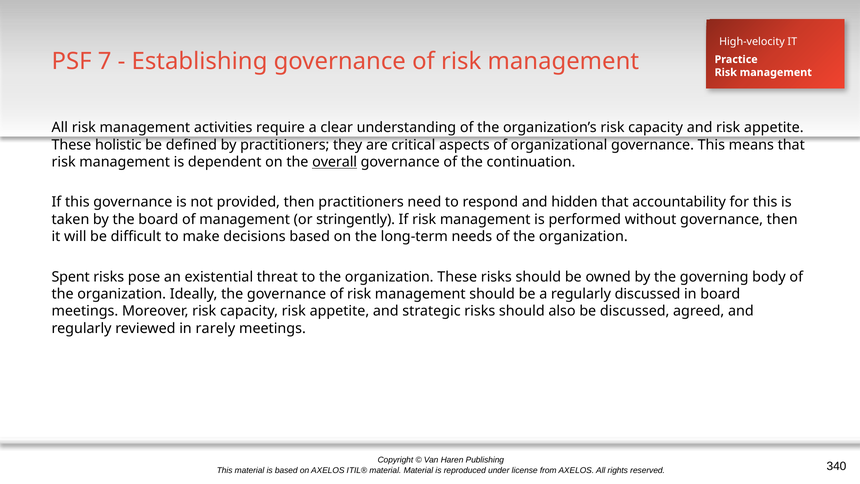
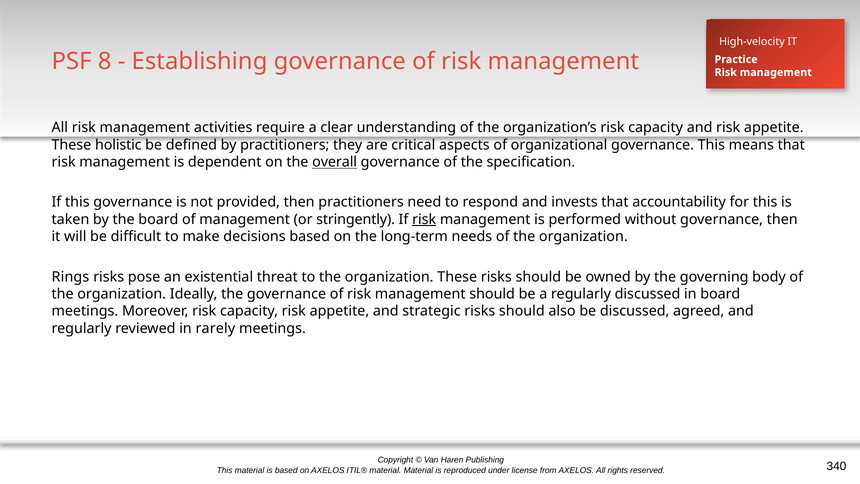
7: 7 -> 8 (105, 61)
continuation: continuation -> specification (531, 162)
hidden: hidden -> invests (574, 202)
risk underline: none -> present (424, 219)
Spent: Spent -> Rings (70, 277)
